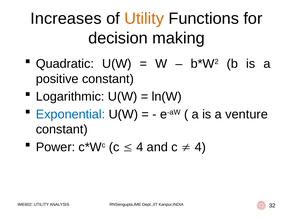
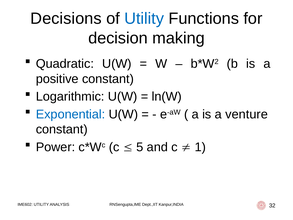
Increases: Increases -> Decisions (66, 18)
Utility colour: orange -> blue (144, 18)
4: 4 -> 5 (140, 147)
4: 4 -> 1 (200, 147)
